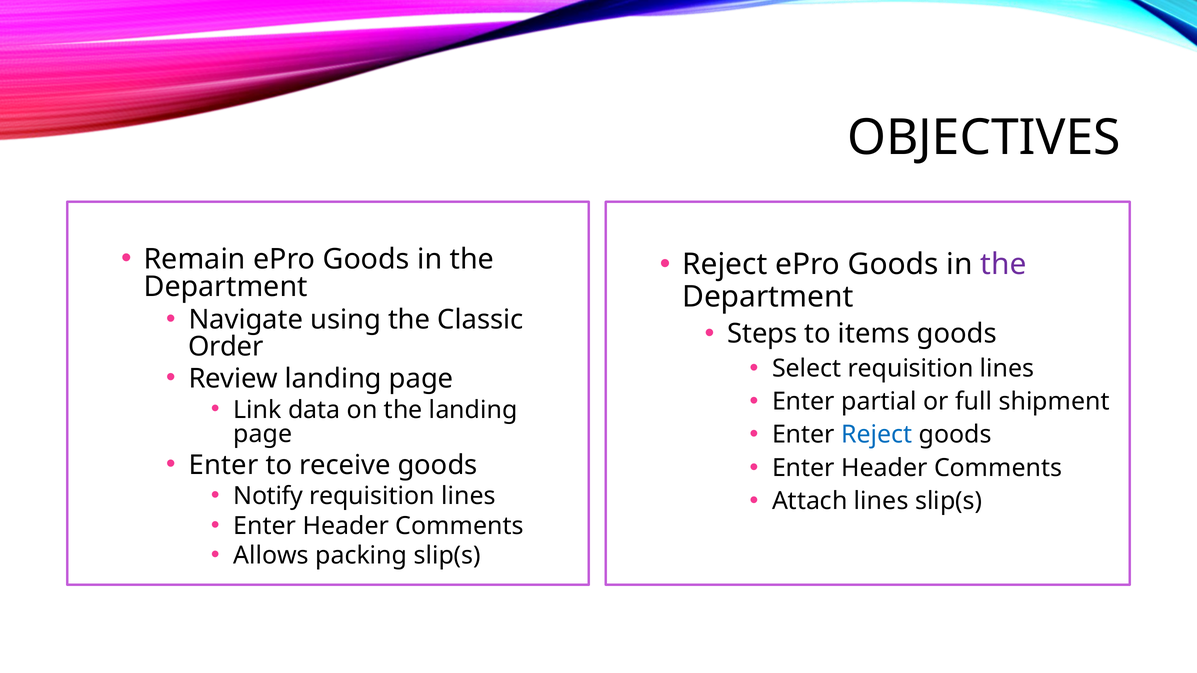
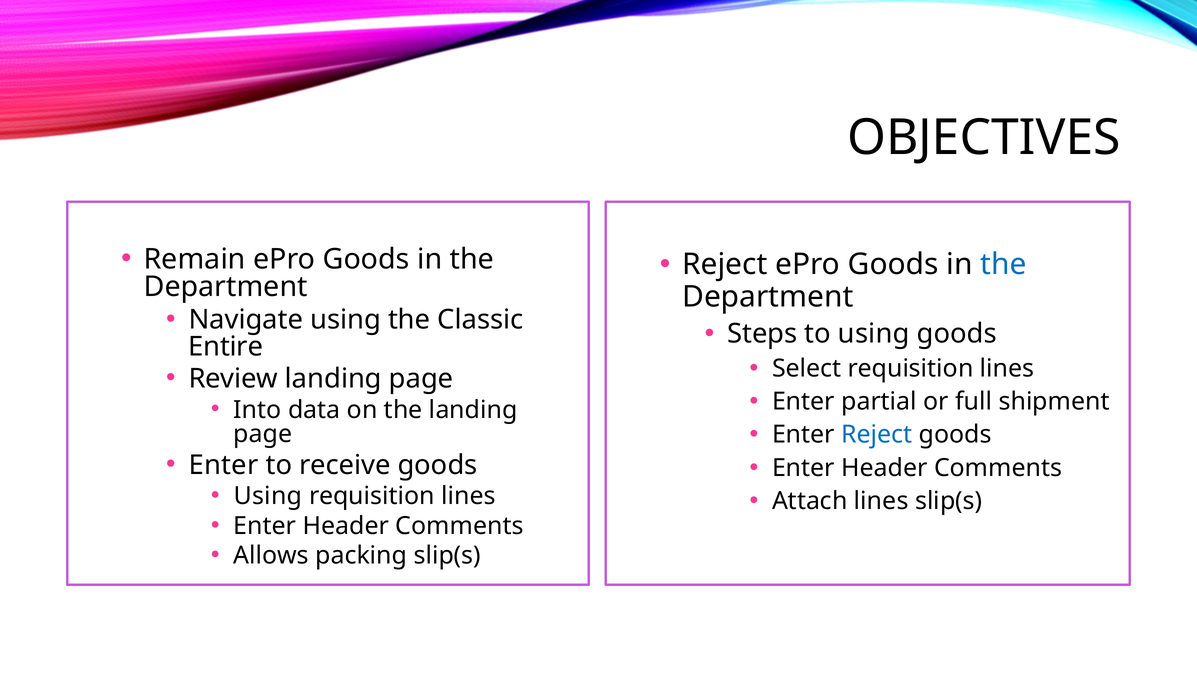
the colour: purple -> blue (1003, 265)
to items: items -> using (874, 334)
Order: Order -> Entire (226, 347)
Link: Link -> Into (257, 410)
Notify: Notify -> Using (268, 496)
